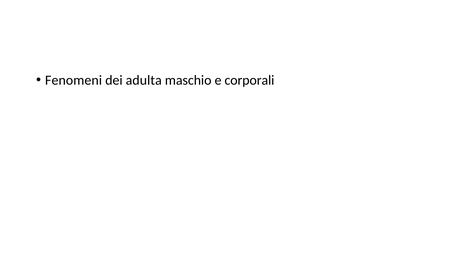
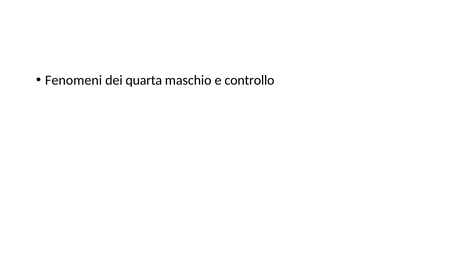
adulta: adulta -> quarta (144, 80)
corporali: corporali -> controllo (249, 80)
